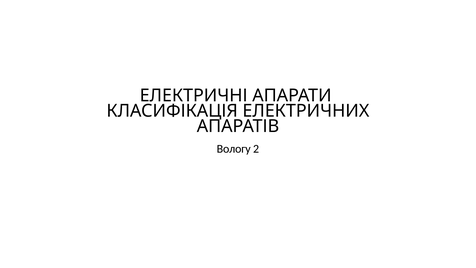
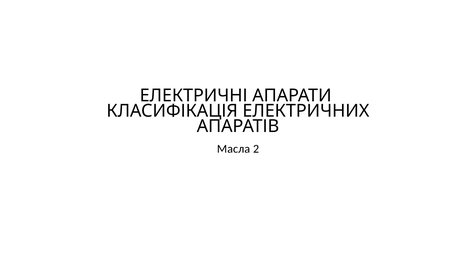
Вологу: Вологу -> Масла (234, 149)
